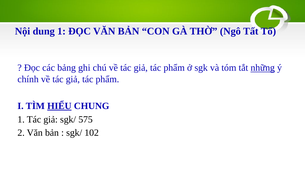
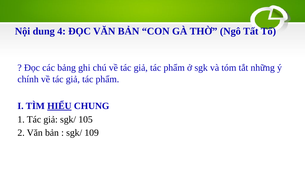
dung 1: 1 -> 4 (61, 31)
những underline: present -> none (263, 68)
575: 575 -> 105 (86, 119)
102: 102 -> 109 (92, 132)
